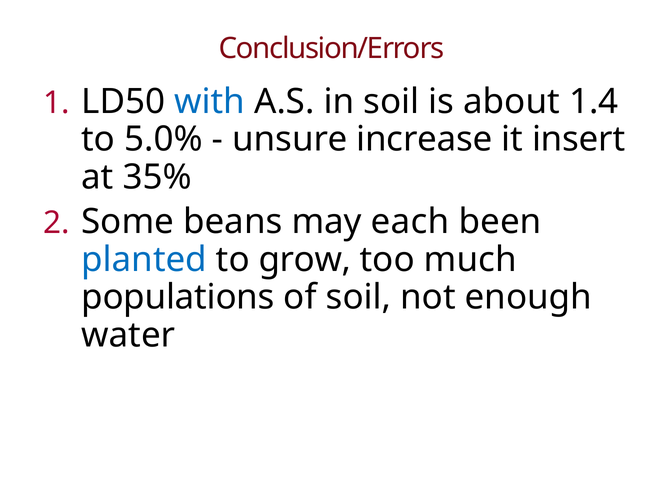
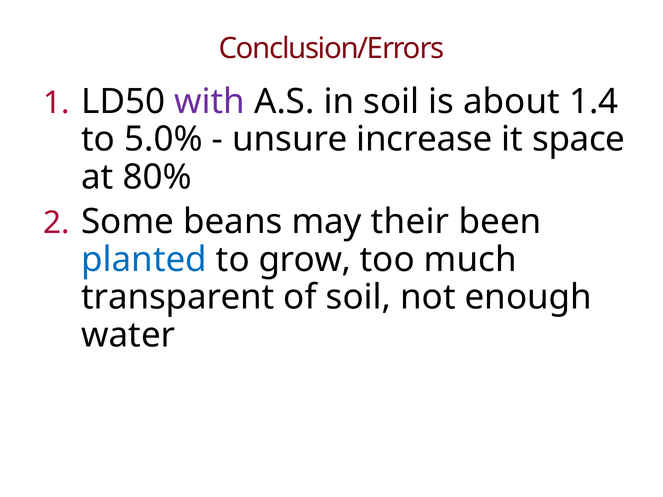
with colour: blue -> purple (210, 102)
insert: insert -> space (579, 139)
35%: 35% -> 80% (157, 177)
each: each -> their (410, 222)
populations: populations -> transparent (178, 298)
